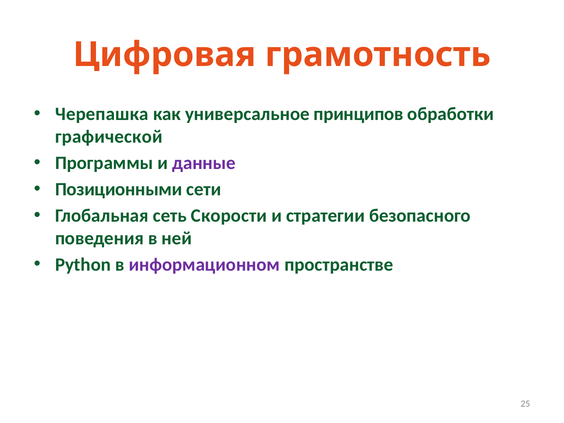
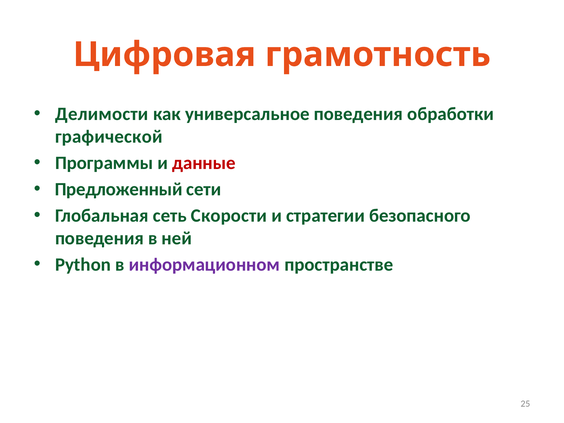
Черепашка: Черепашка -> Делимости (102, 114)
универсальное принципов: принципов -> поведения (358, 114)
данные colour: purple -> red (204, 163)
Позиционными: Позиционными -> Предложенный (119, 189)
